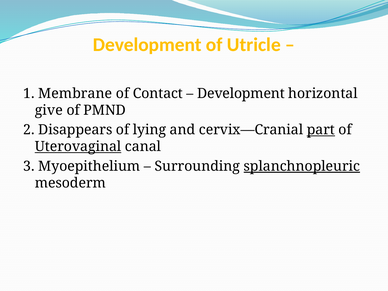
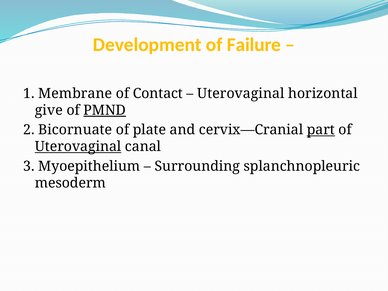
Utricle: Utricle -> Failure (254, 45)
Development: Development -> Uterovaginal (241, 93)
PMND underline: none -> present (105, 110)
Disappears: Disappears -> Bicornuate (75, 130)
lying: lying -> plate (149, 130)
splanchnopleuric underline: present -> none (302, 166)
